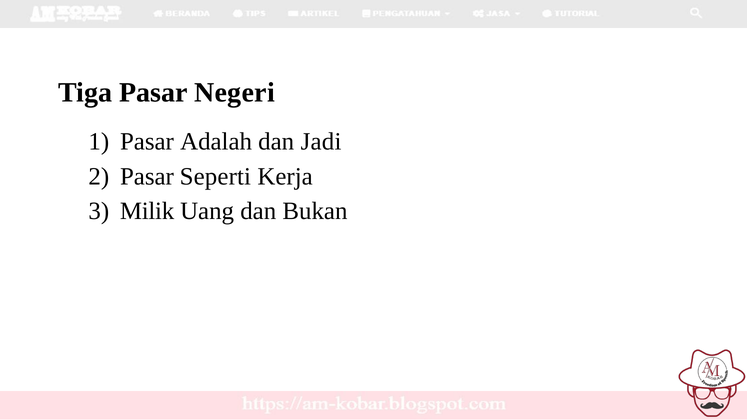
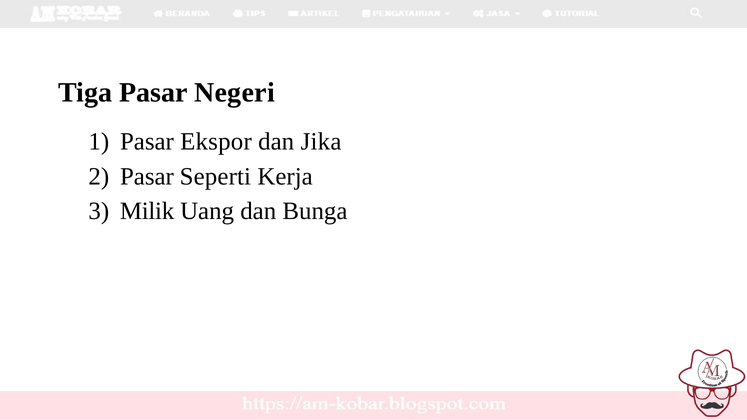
Adalah: Adalah -> Ekspor (216, 142)
Jadi: Jadi -> Jika (321, 142)
Bukan: Bukan -> Bunga (315, 211)
